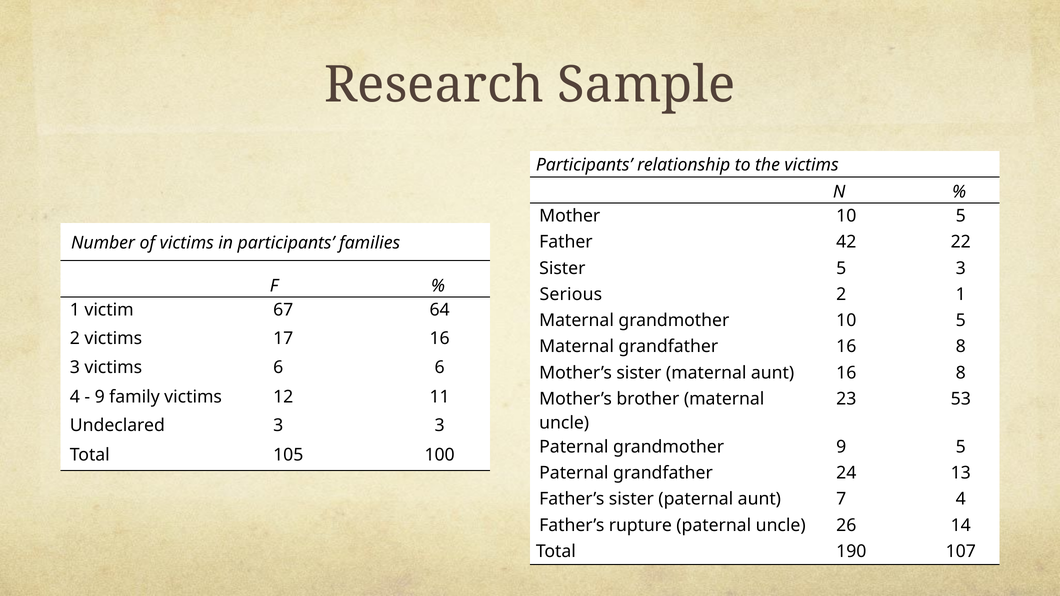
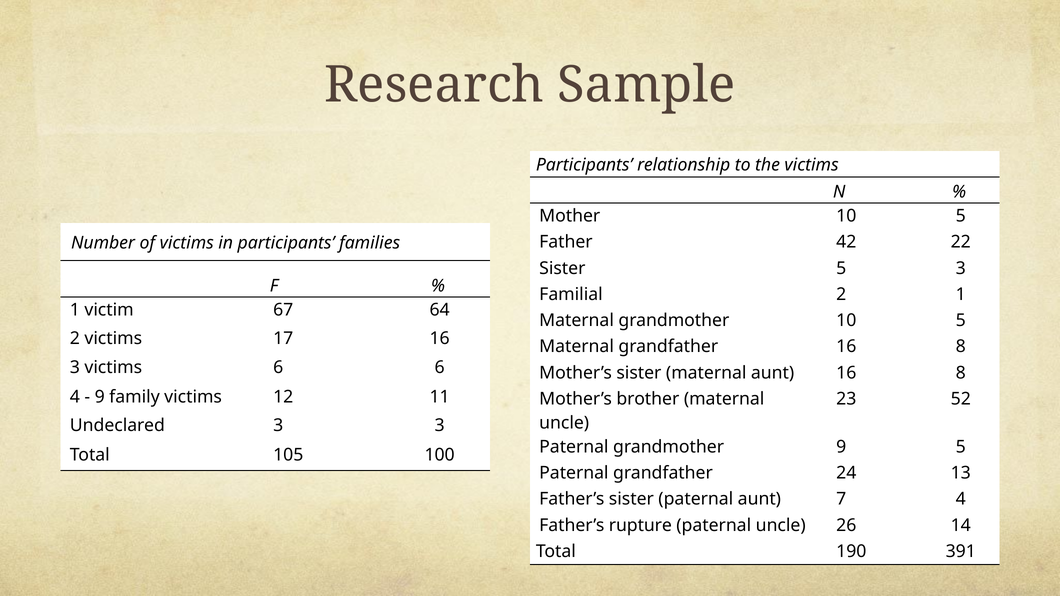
Serious: Serious -> Familial (571, 295)
53: 53 -> 52 (961, 399)
107: 107 -> 391 (961, 552)
